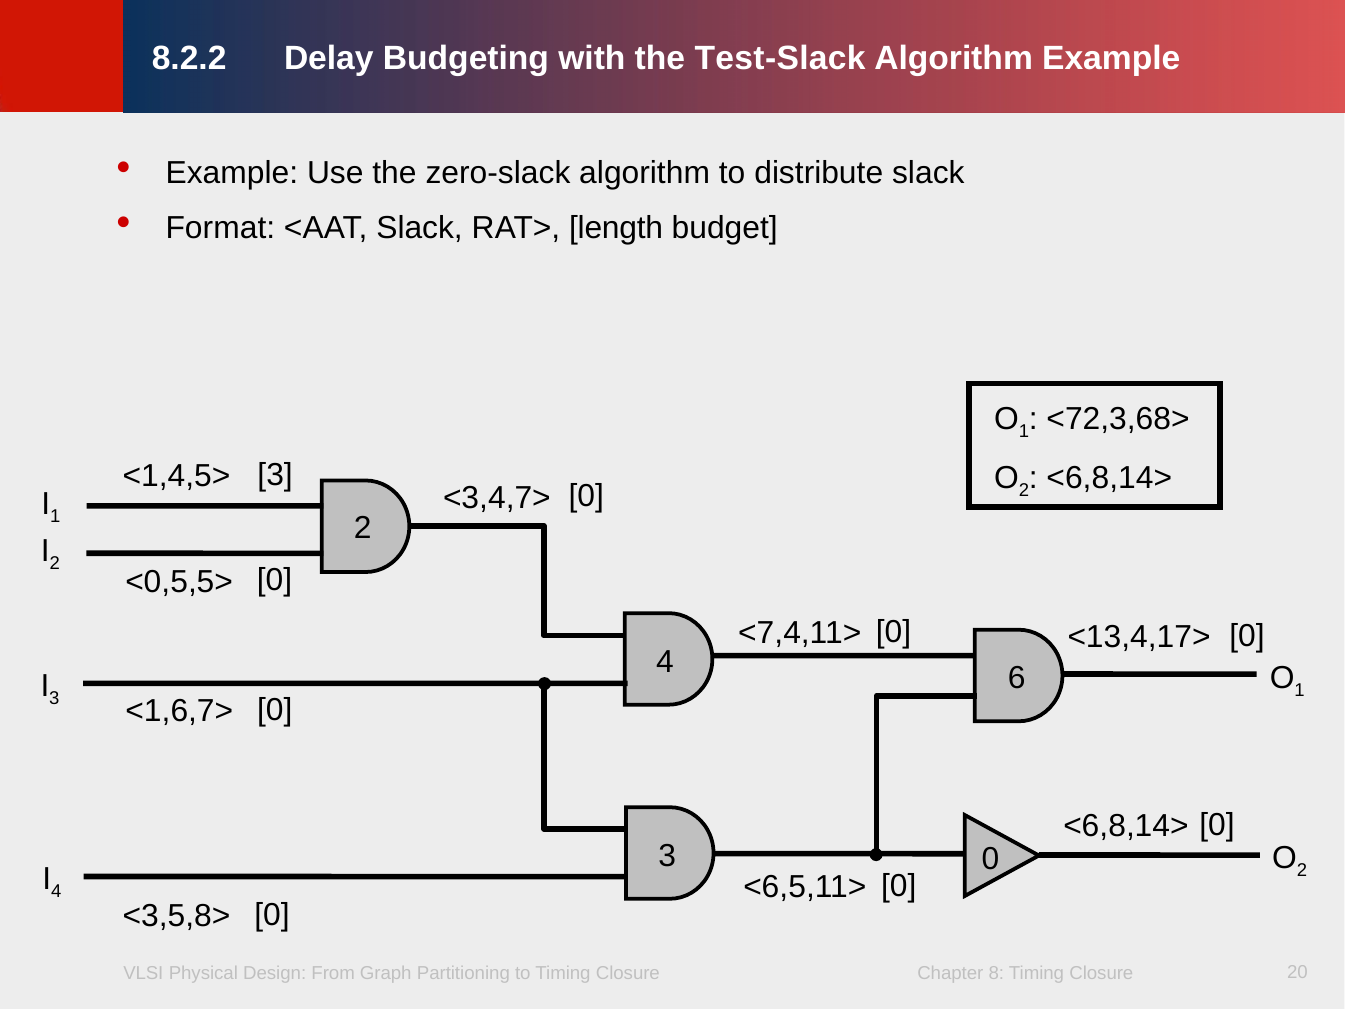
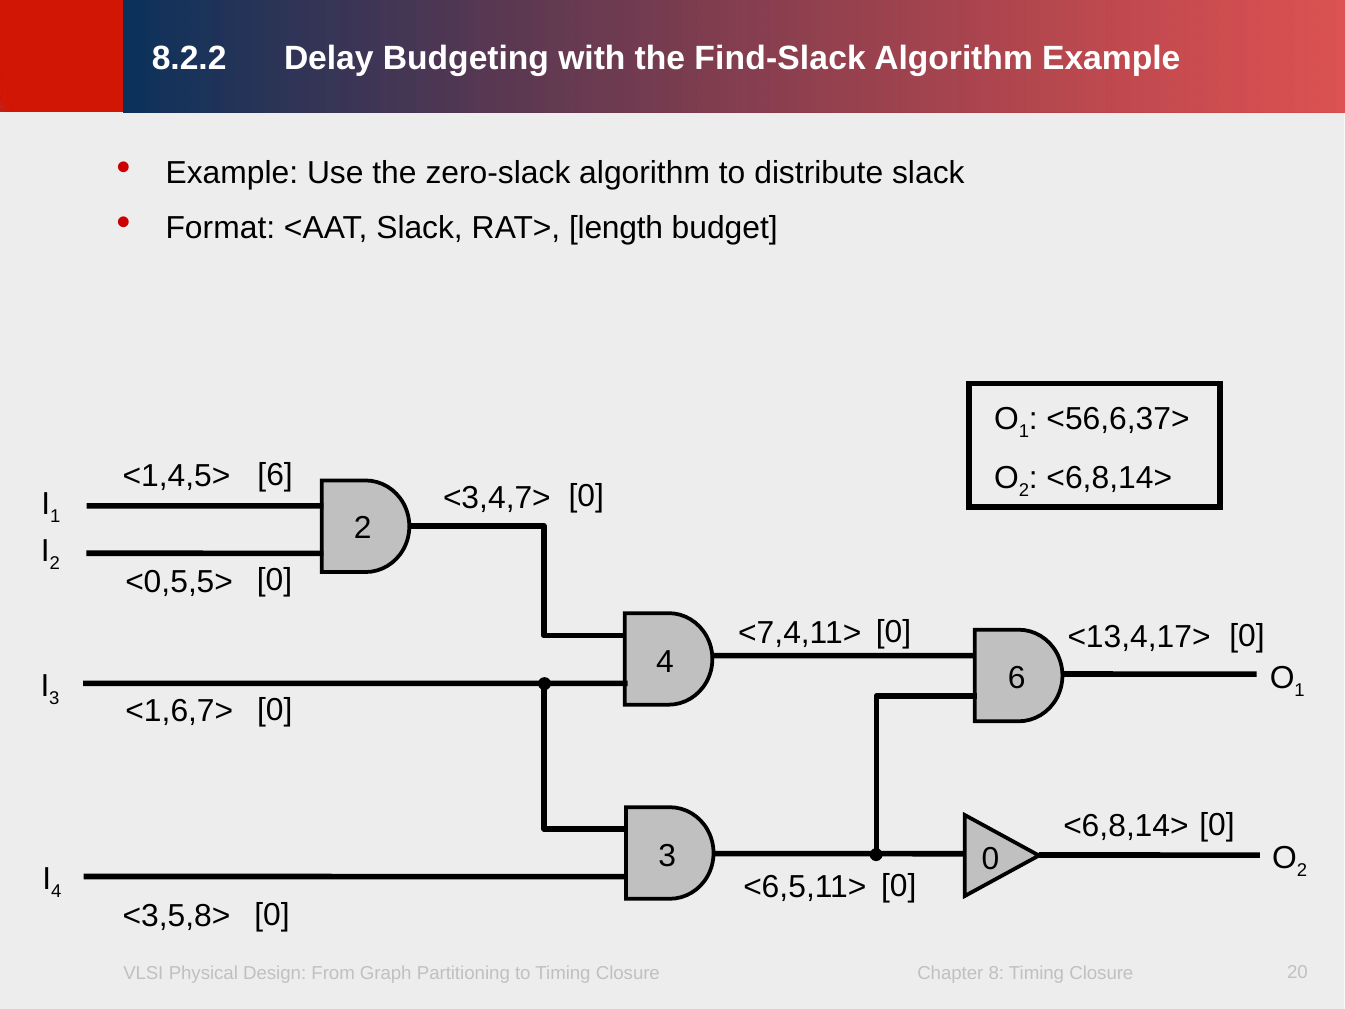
Test-Slack: Test-Slack -> Find-Slack (780, 58)
<72,3,68>: <72,3,68> -> <56,6,37> (1118, 419)
3: 3 -> 6 (275, 475)
